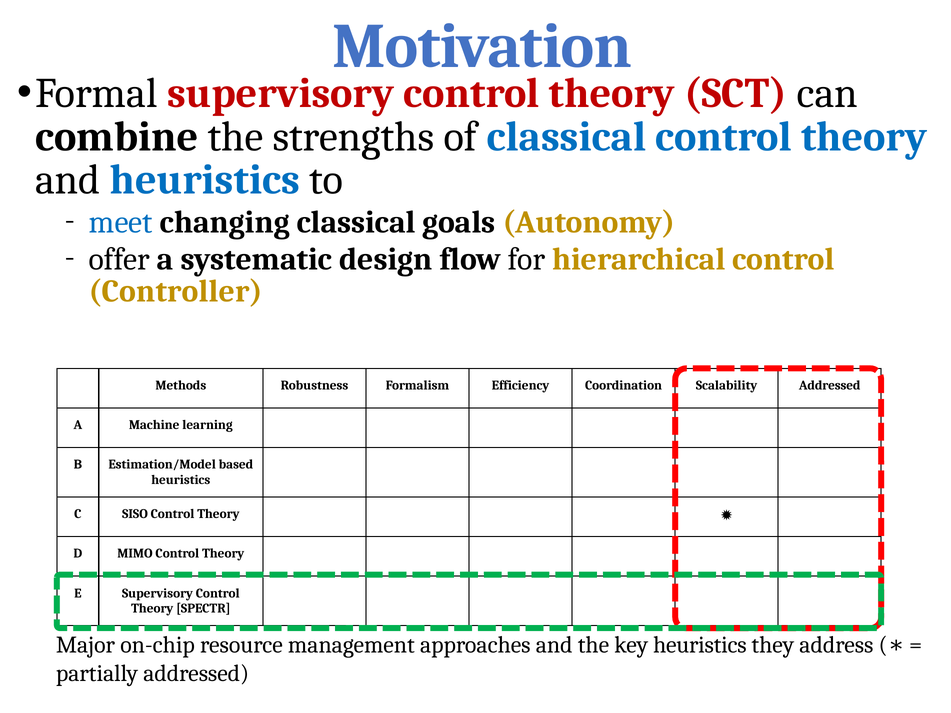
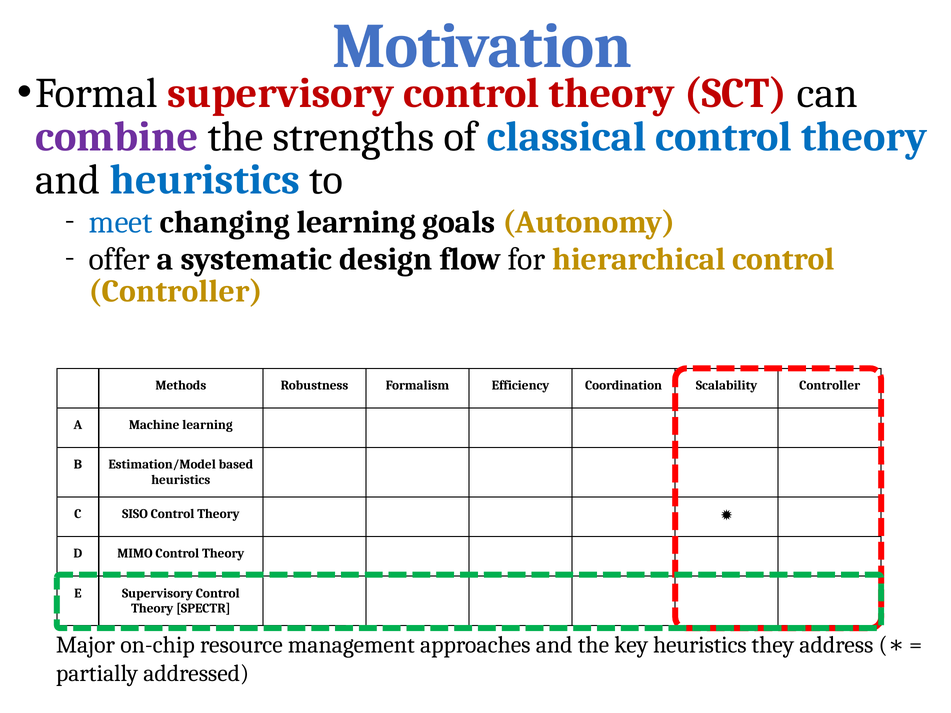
combine colour: black -> purple (117, 137)
changing classical: classical -> learning (356, 222)
Scalability Addressed: Addressed -> Controller (830, 385)
